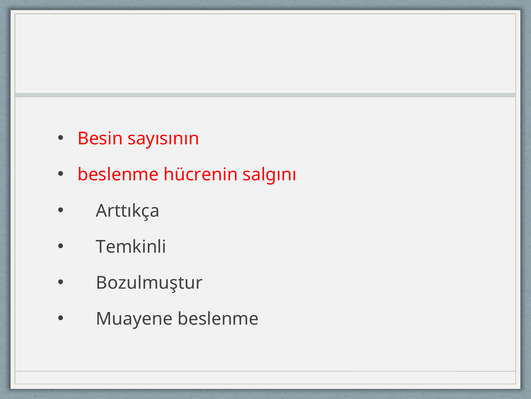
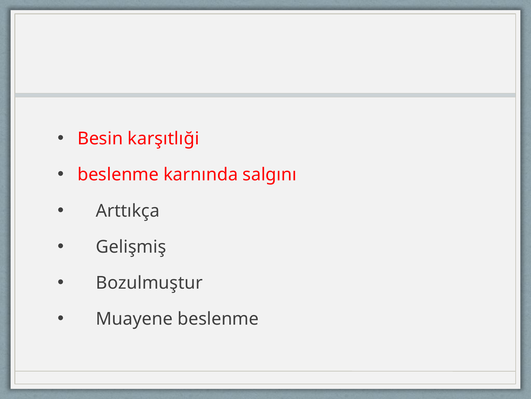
sayısının: sayısının -> karşıtlıği (163, 138)
hücrenin: hücrenin -> karnında (201, 174)
Temkinli: Temkinli -> Gelişmiş (131, 246)
